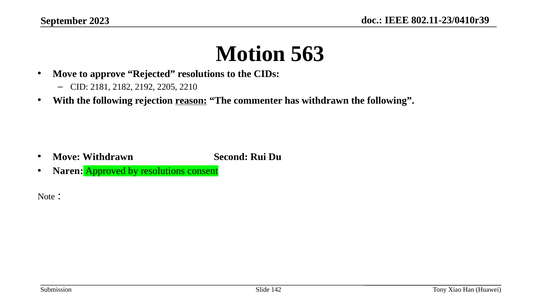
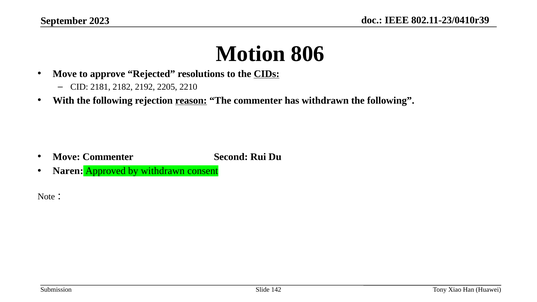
563: 563 -> 806 (308, 54)
CIDs underline: none -> present (267, 74)
Move Withdrawn: Withdrawn -> Commenter (108, 157)
by resolutions: resolutions -> withdrawn (163, 171)
